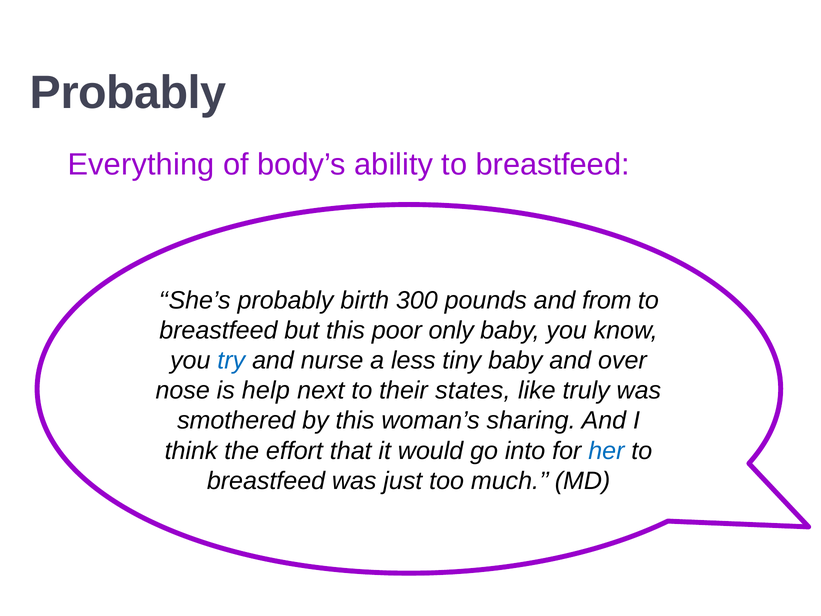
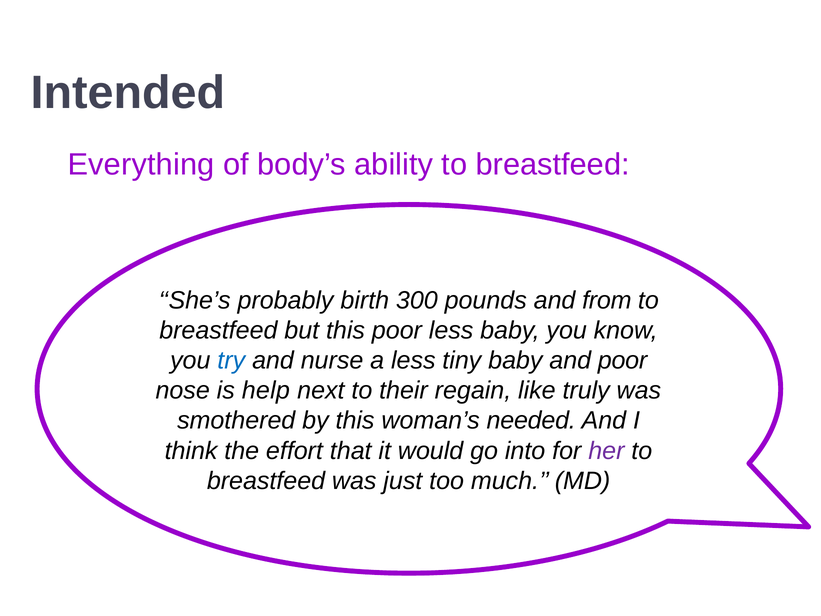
Probably: Probably -> Intended (128, 93)
poor only: only -> less (451, 330)
and over: over -> poor (623, 360)
states: states -> regain (473, 390)
sharing: sharing -> needed (531, 421)
her colour: blue -> purple (606, 451)
